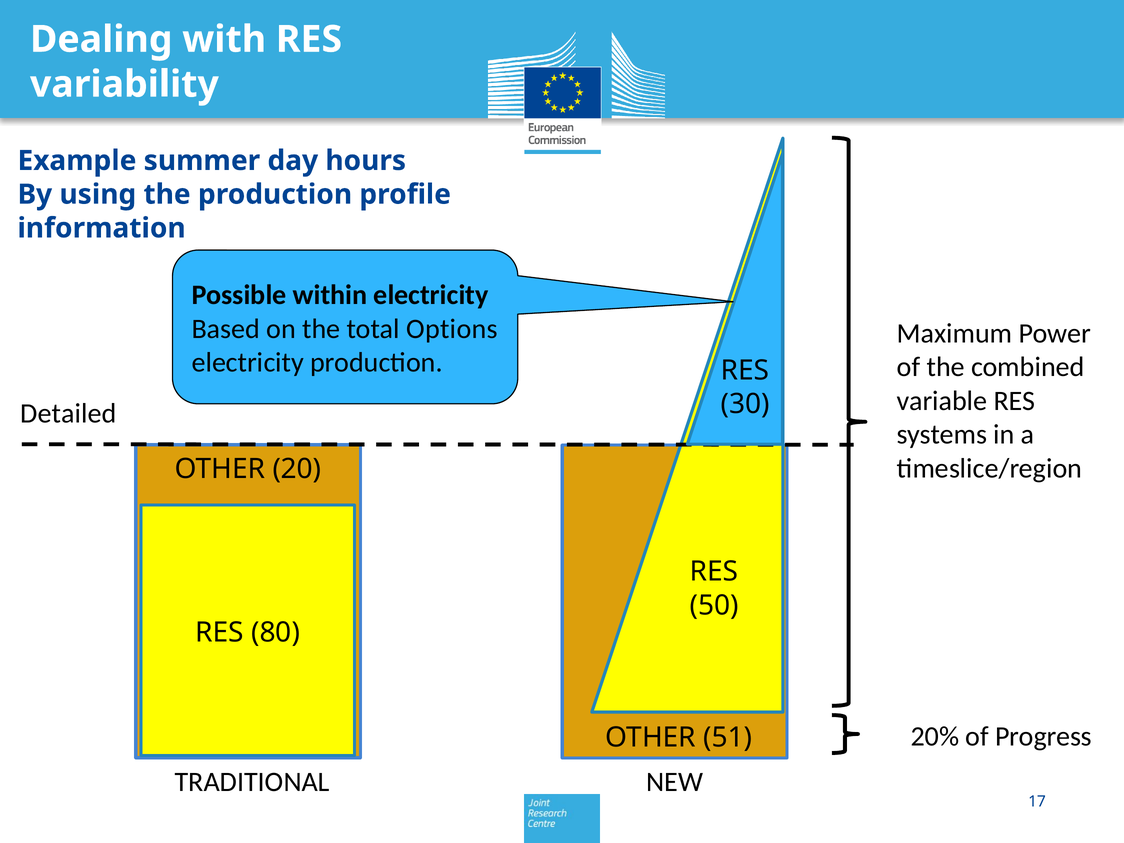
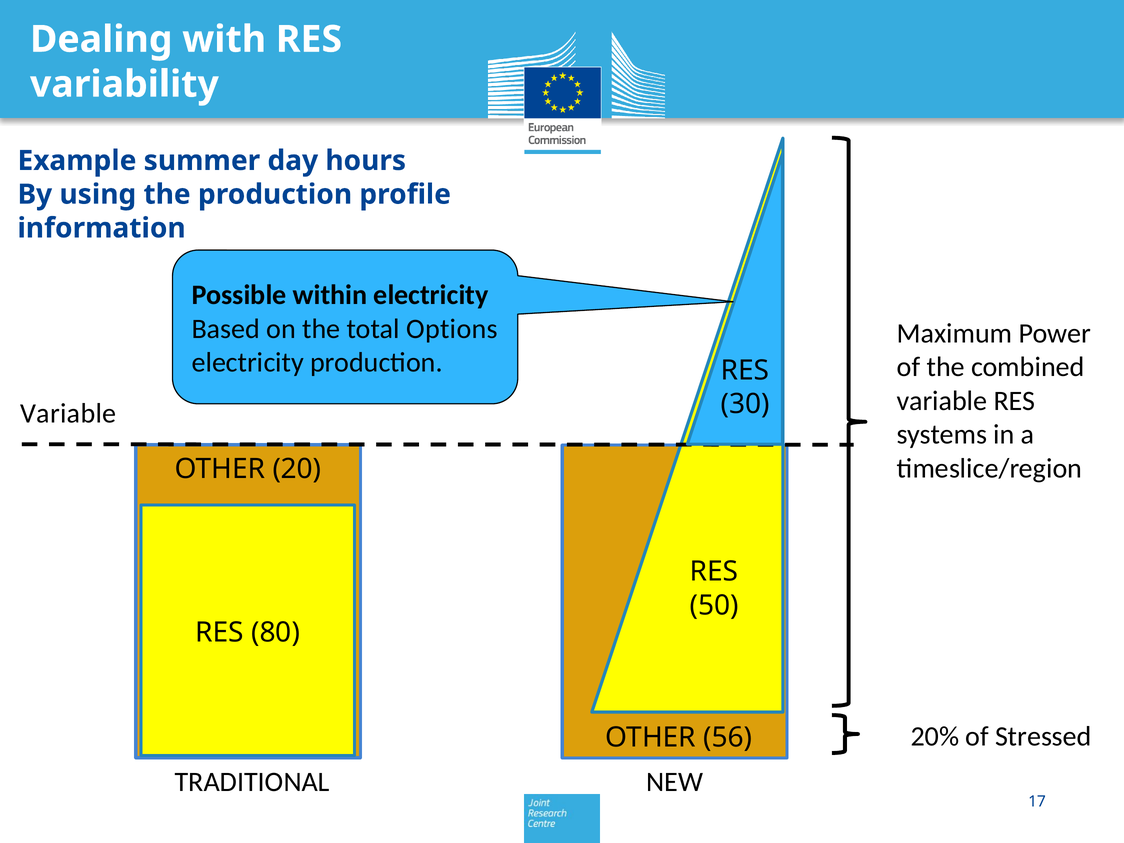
Detailed: Detailed -> Variable (68, 414)
Progress: Progress -> Stressed (1043, 737)
51: 51 -> 56 (728, 738)
